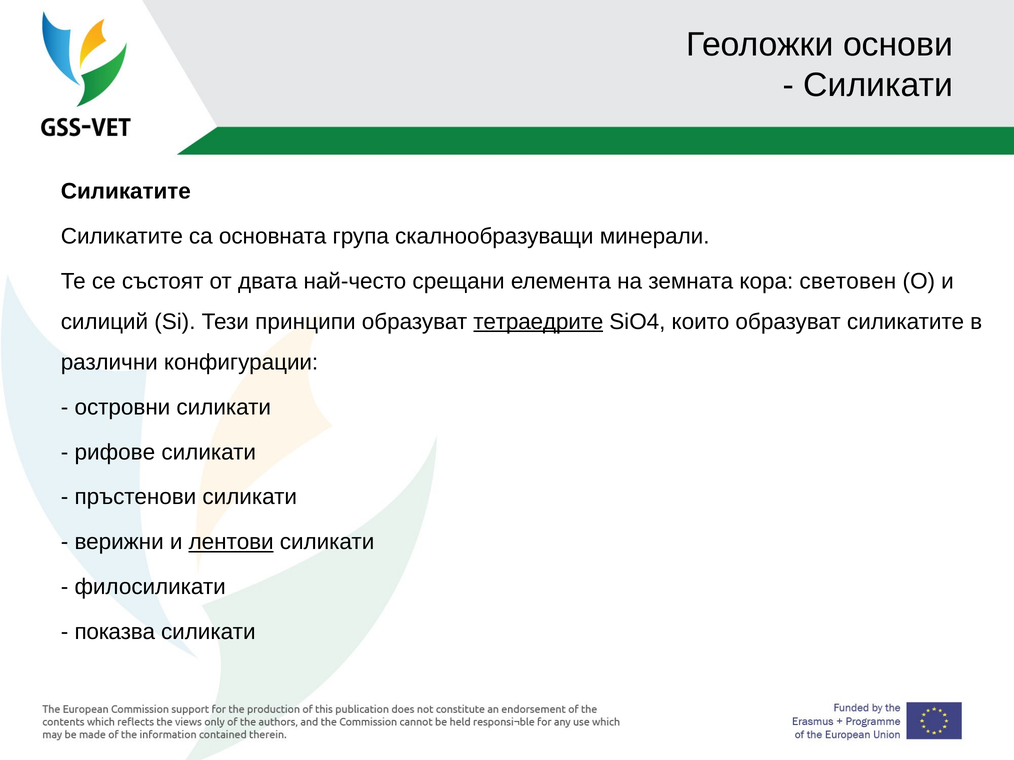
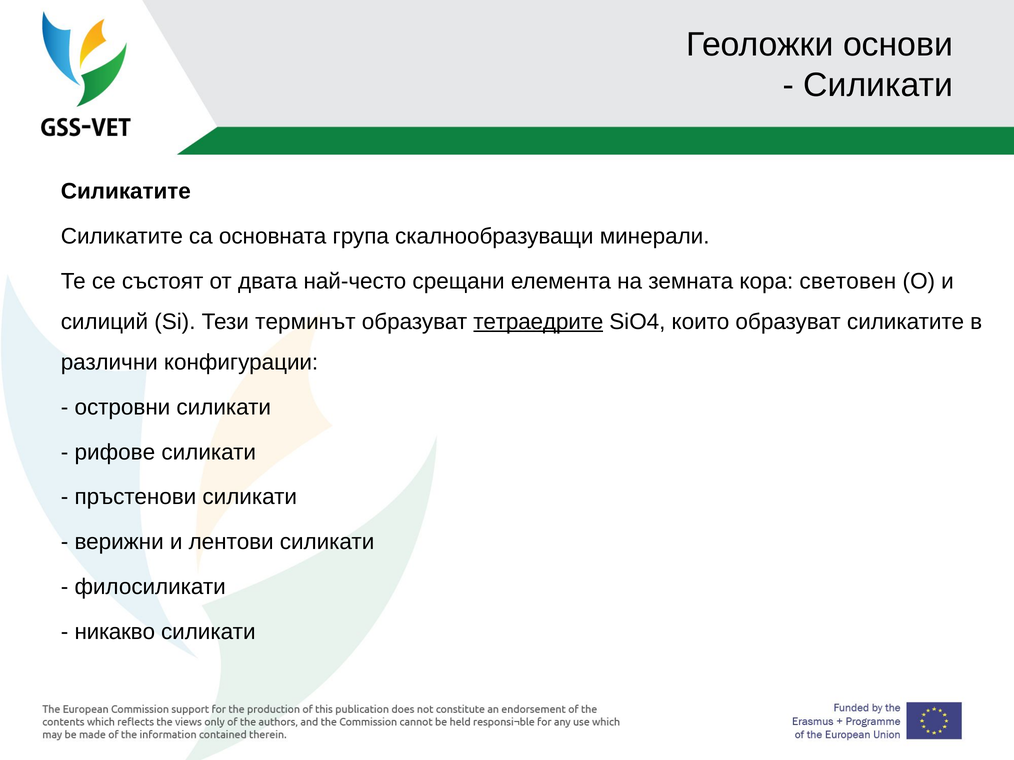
принципи: принципи -> терминът (305, 322)
лентови underline: present -> none (231, 542)
показва: показва -> никакво (115, 632)
